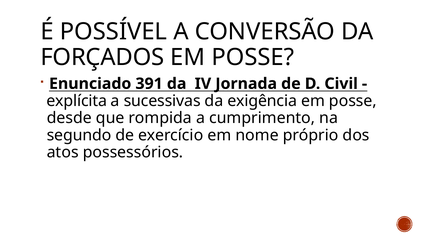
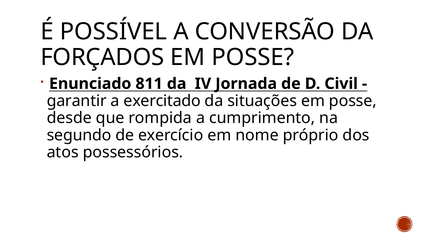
391: 391 -> 811 (149, 84)
explícita: explícita -> garantir (77, 101)
sucessivas: sucessivas -> exercitado (162, 101)
exigência: exigência -> situações (262, 101)
